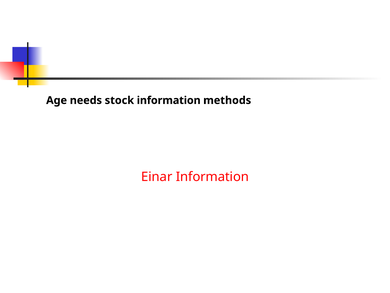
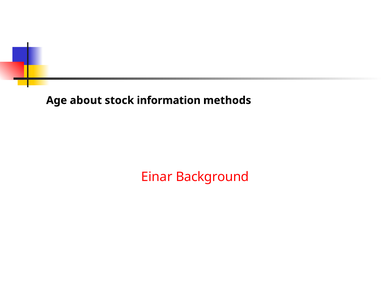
needs: needs -> about (86, 100)
Einar Information: Information -> Background (212, 176)
